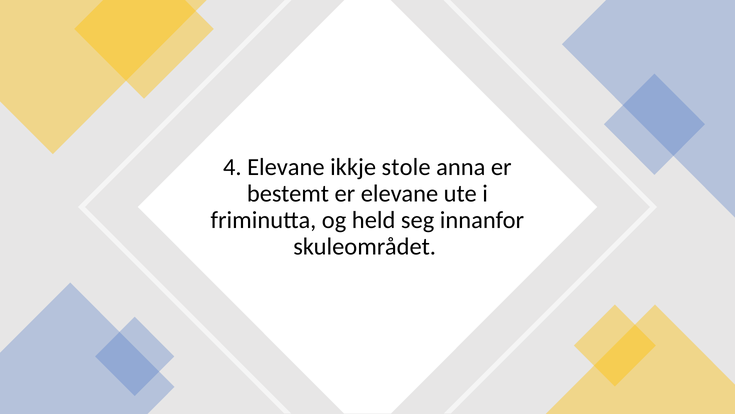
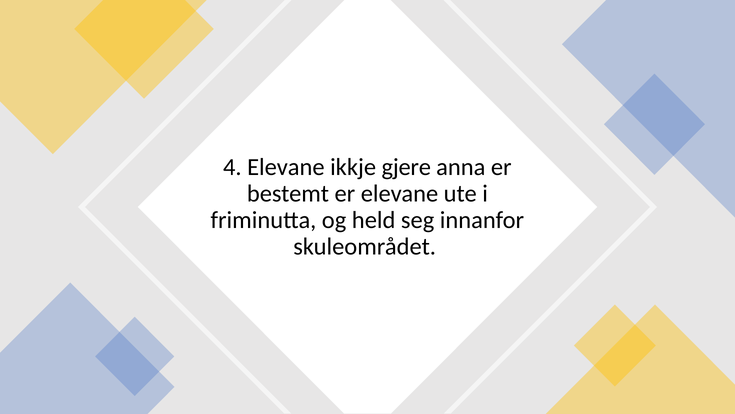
stole: stole -> gjere (406, 167)
